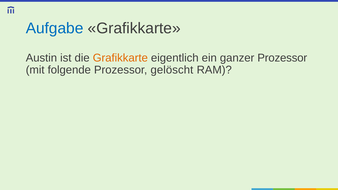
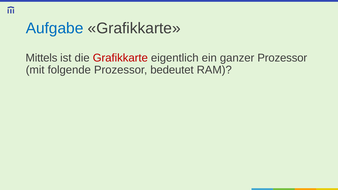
Austin: Austin -> Mittels (41, 58)
Grafikkarte colour: orange -> red (120, 58)
gelöscht: gelöscht -> bedeutet (172, 70)
